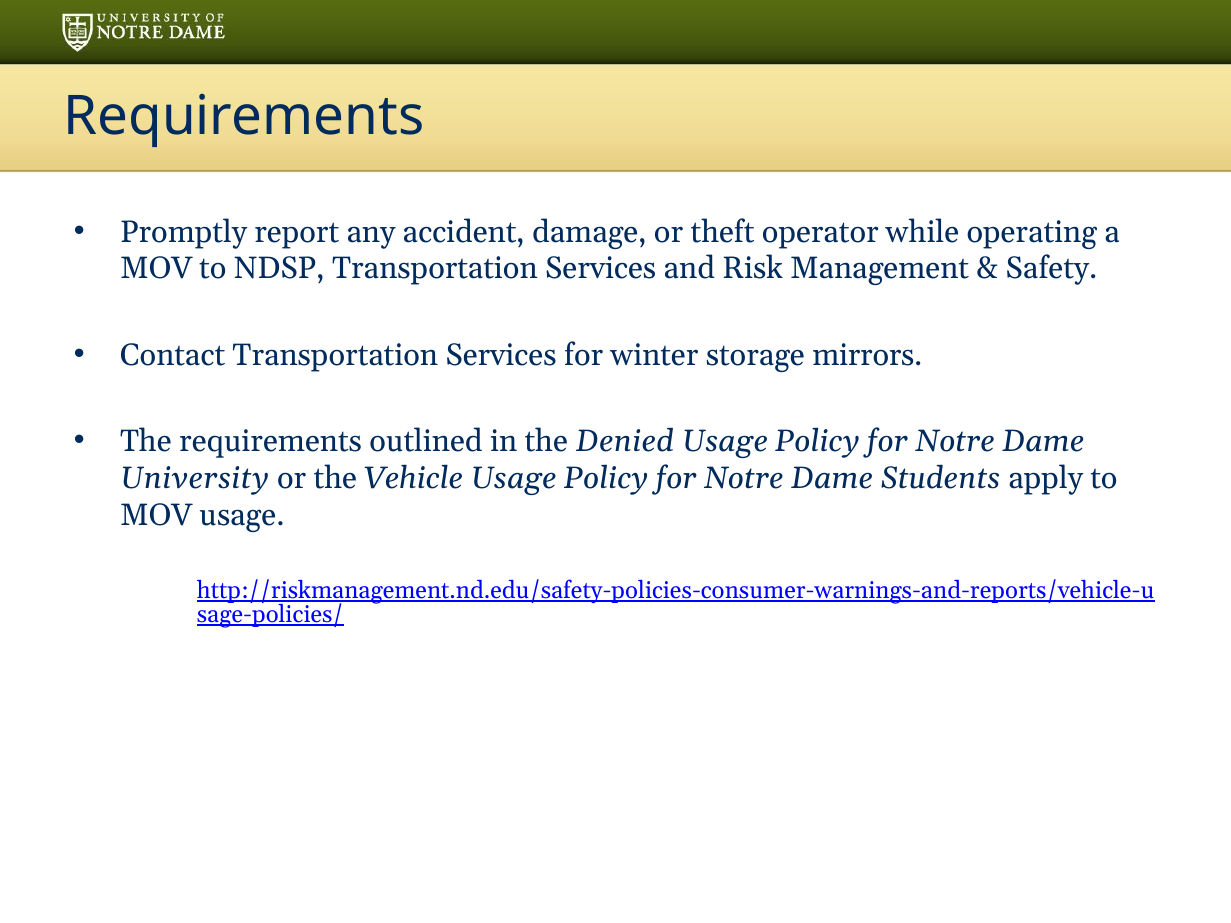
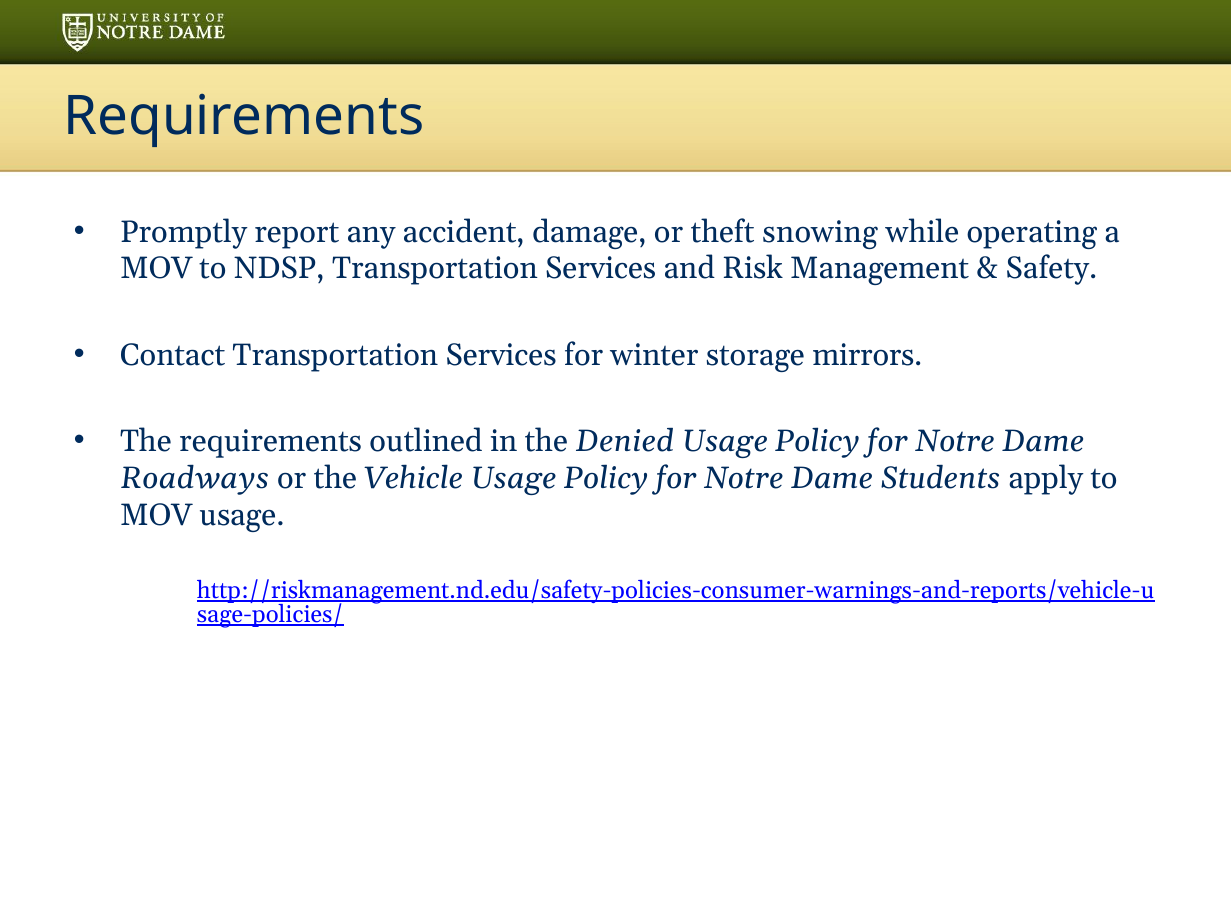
operator: operator -> snowing (820, 232)
University: University -> Roadways (195, 478)
